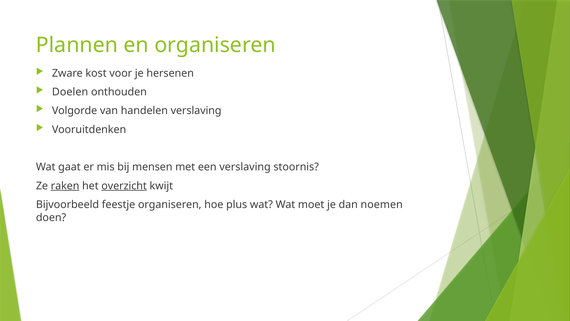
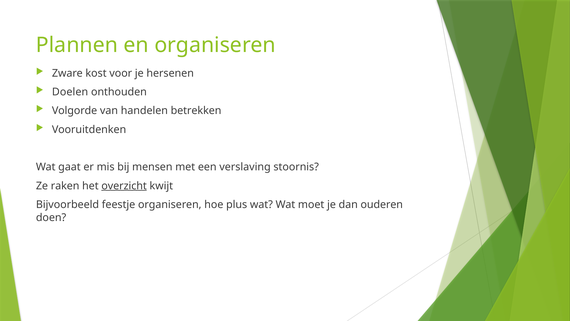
handelen verslaving: verslaving -> betrekken (196, 111)
raken underline: present -> none (65, 186)
noemen: noemen -> ouderen (382, 204)
